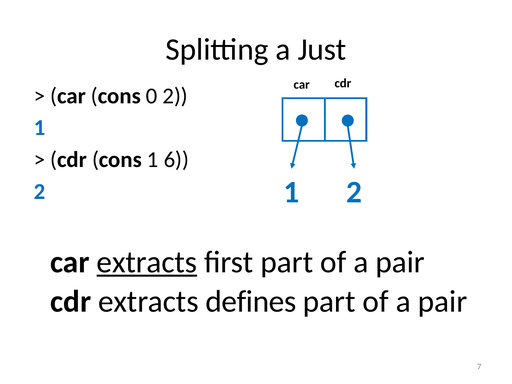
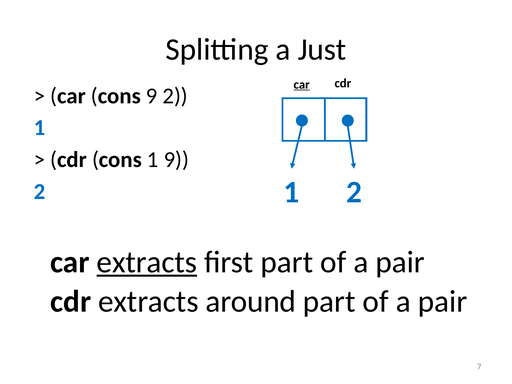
car underline: none -> present (302, 85)
cons 0: 0 -> 9 (152, 96)
1 6: 6 -> 9 (176, 160)
defines: defines -> around (251, 301)
